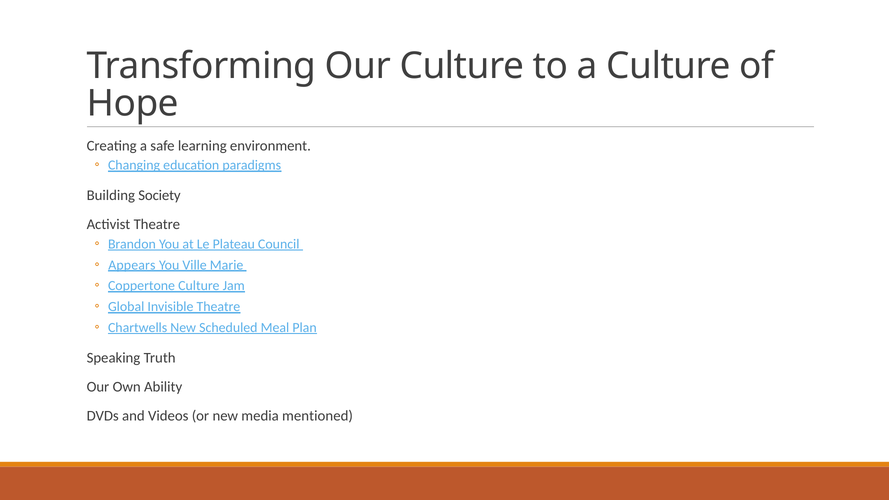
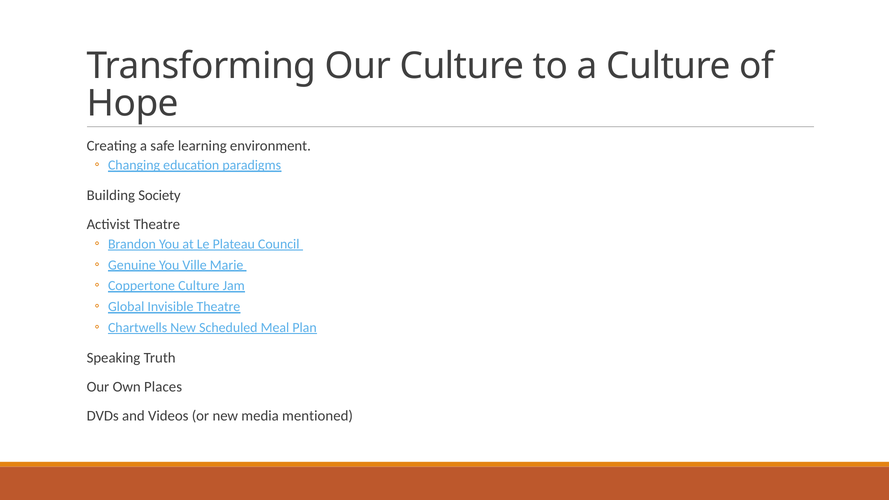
Appears: Appears -> Genuine (132, 265)
Ability: Ability -> Places (163, 387)
